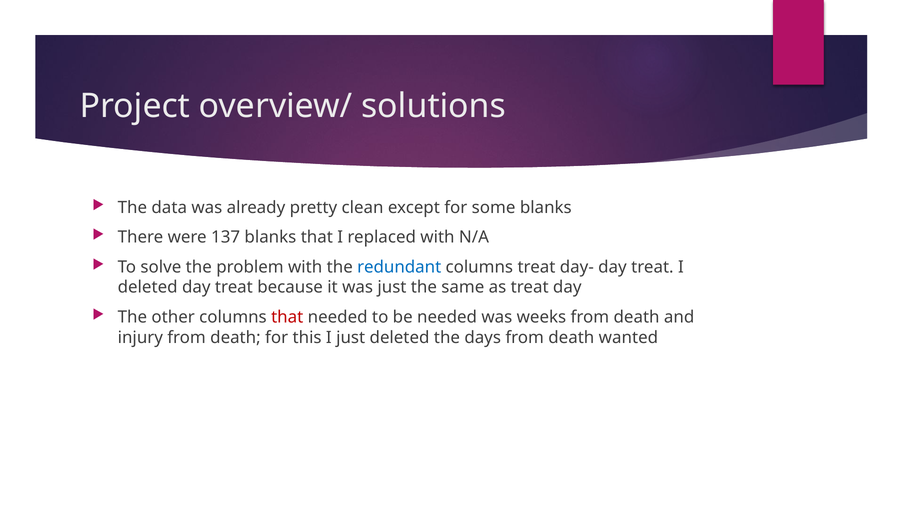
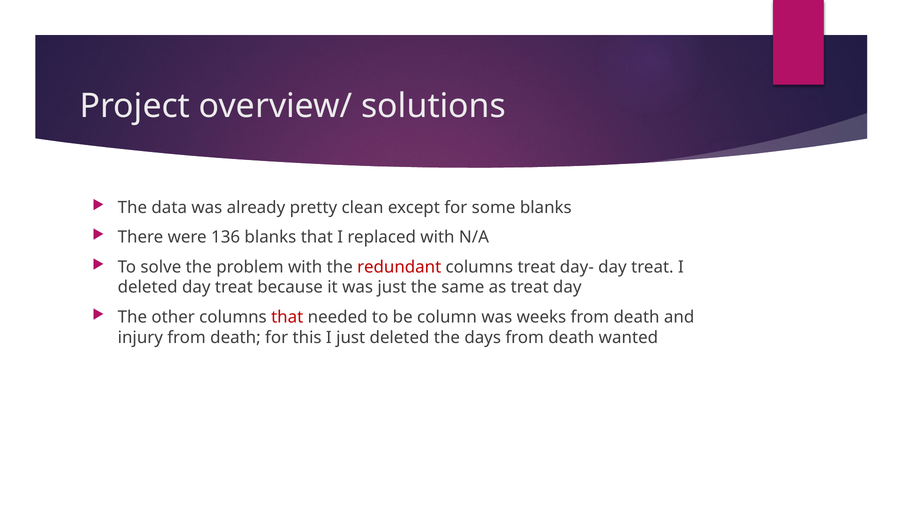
137: 137 -> 136 (226, 237)
redundant colour: blue -> red (399, 267)
be needed: needed -> column (447, 317)
